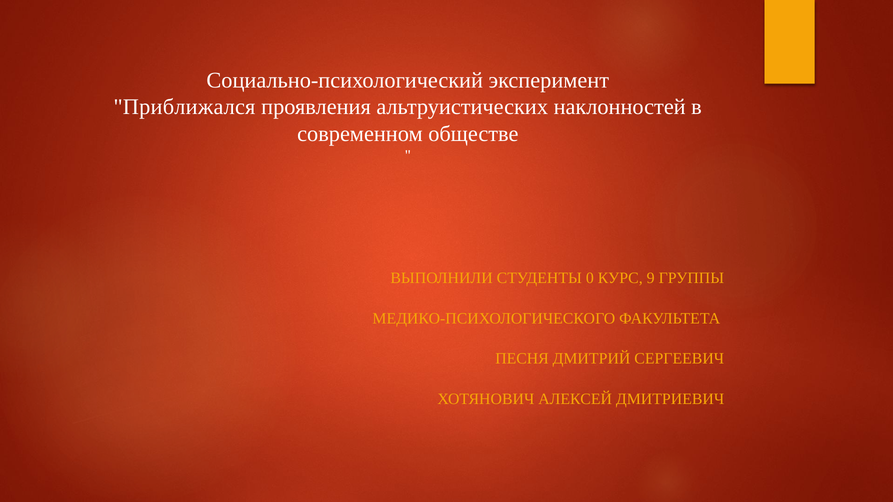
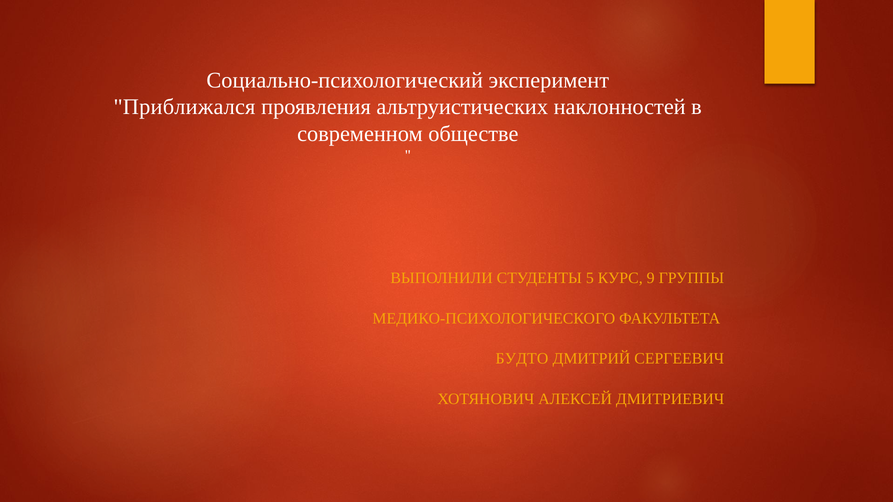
0: 0 -> 5 (590, 278)
ПЕСНЯ: ПЕСНЯ -> БУДТО (522, 359)
